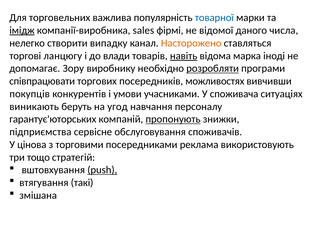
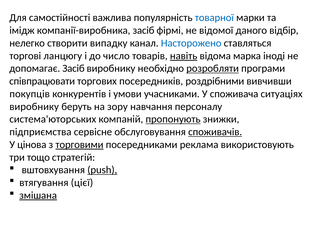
торговельних: торговельних -> самостійності (60, 18)
імідж underline: present -> none (22, 30)
компанії-виробника sales: sales -> засіб (144, 30)
числа: числа -> відбір (284, 30)
Насторожено colour: orange -> blue (191, 43)
влади: влади -> число (116, 56)
допомагає Зору: Зору -> Засіб (73, 69)
можливостях: можливостях -> роздрібними (215, 81)
виникають: виникають -> виробнику (34, 107)
угод: угод -> зору (117, 107)
гарантує'юторських: гарантує'юторських -> система'юторських (53, 119)
споживачів underline: none -> present (215, 132)
торговими underline: none -> present (79, 145)
такі: такі -> цієї (82, 183)
змішана underline: none -> present (38, 196)
